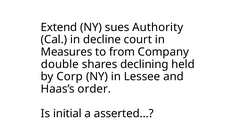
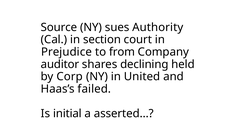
Extend: Extend -> Source (59, 27)
decline: decline -> section (102, 40)
Measures: Measures -> Prejudice (66, 52)
double: double -> auditor (60, 64)
Lessee: Lessee -> United (142, 77)
order: order -> failed (94, 89)
